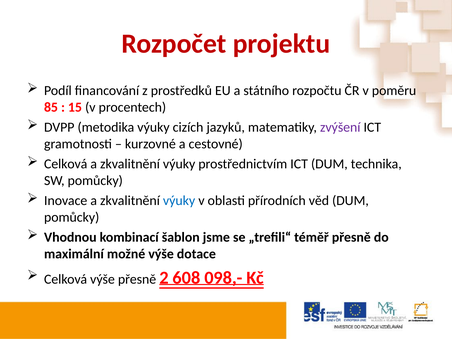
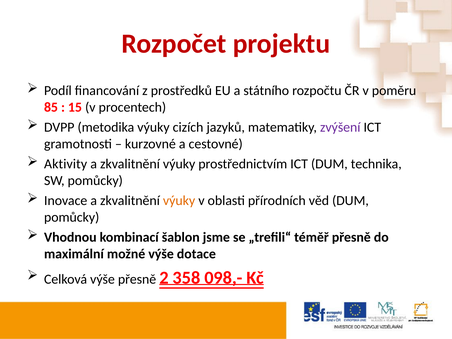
Celková: Celková -> Aktivity (66, 164)
výuky colour: blue -> orange (179, 201)
608: 608 -> 358 (186, 278)
